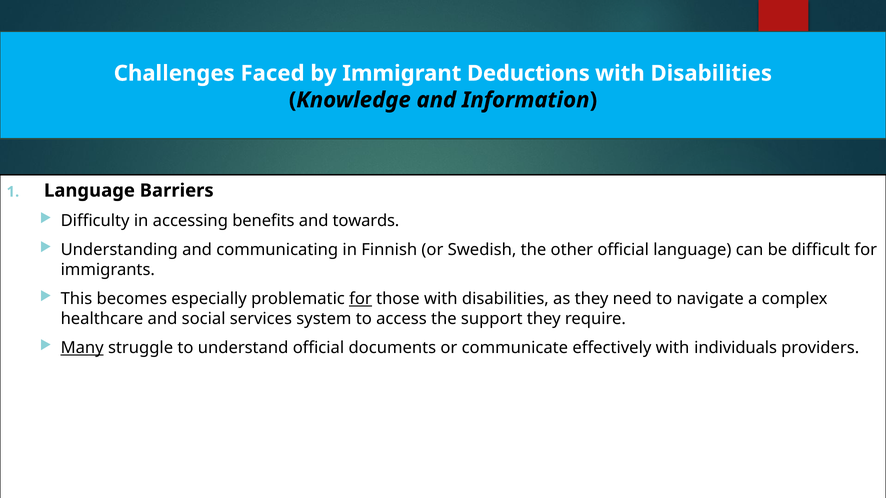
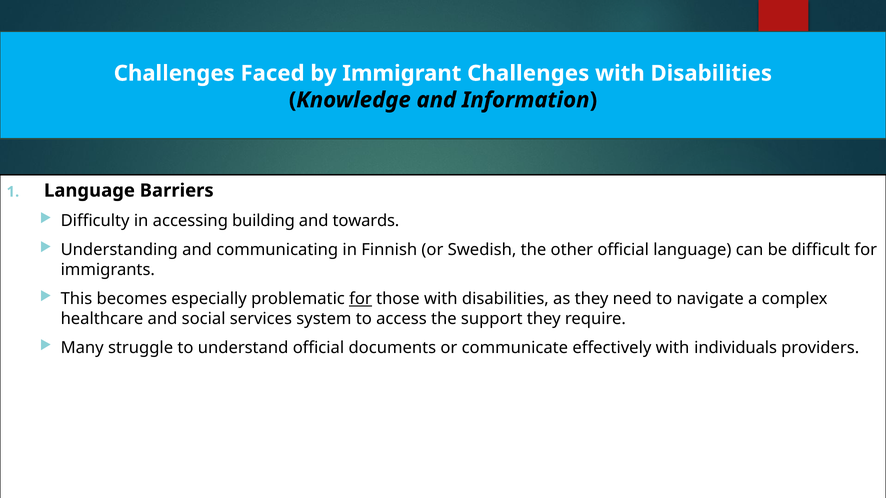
Immigrant Deductions: Deductions -> Challenges (528, 73)
benefits: benefits -> building (263, 221)
Many underline: present -> none (82, 348)
